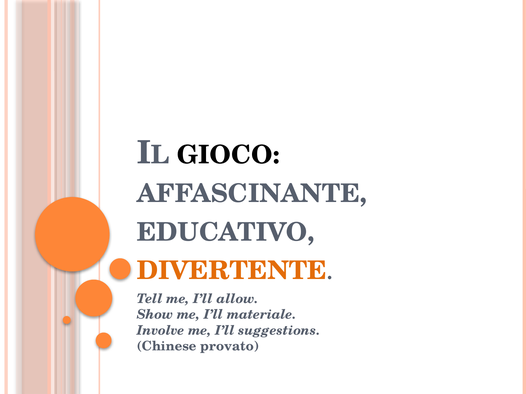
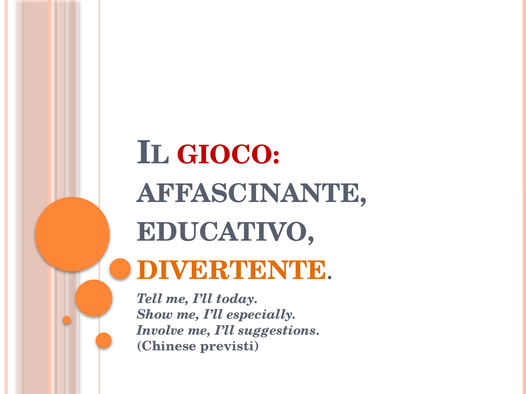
GIOCO colour: black -> red (228, 155)
allow: allow -> today (237, 299)
materiale: materiale -> especially (262, 315)
provato: provato -> previsti (230, 347)
